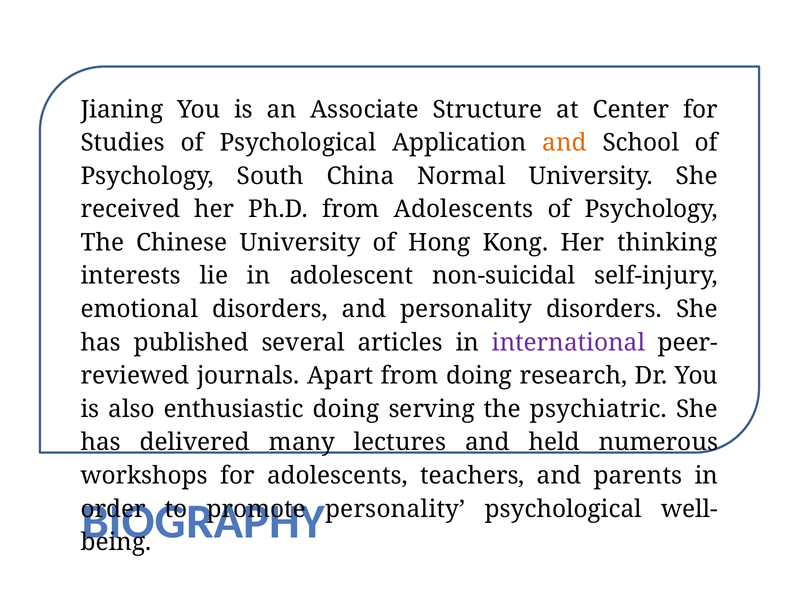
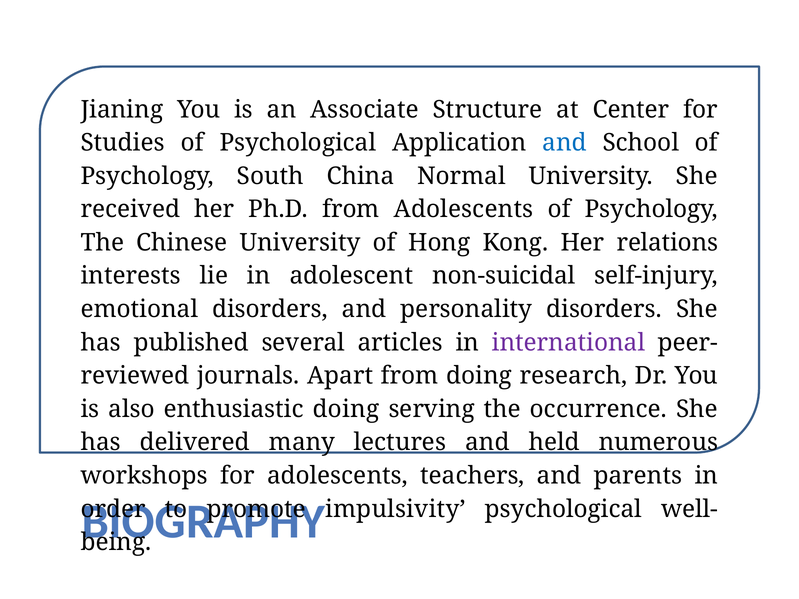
and colour: orange -> blue (565, 143)
thinking: thinking -> relations (667, 243)
psychiatric: psychiatric -> occurrence (598, 409)
personality: personality -> impulsivity (395, 509)
